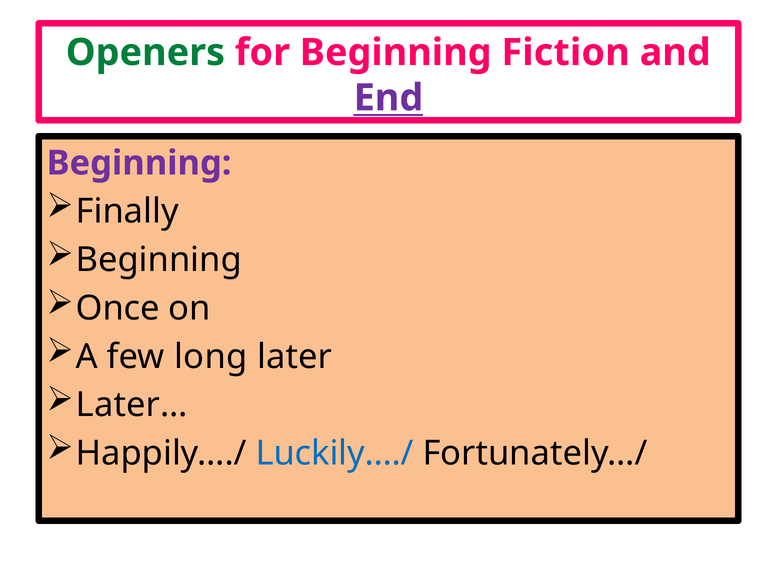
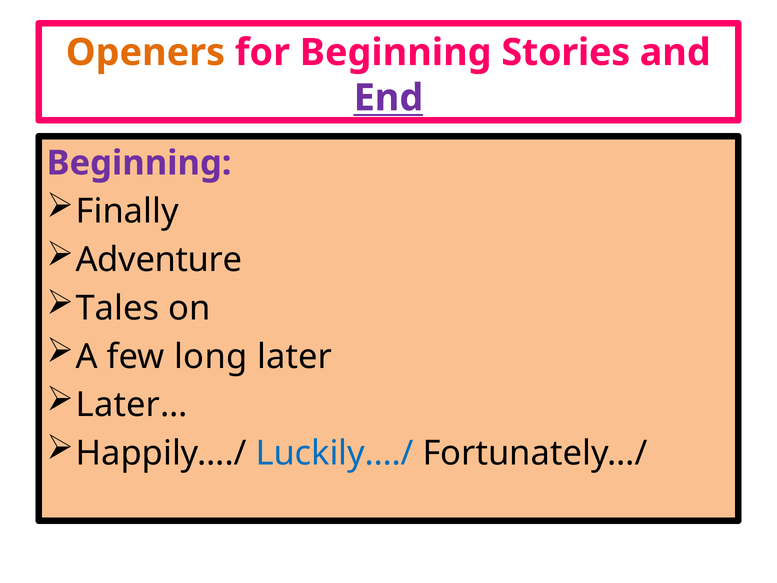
Openers colour: green -> orange (145, 53)
Fiction: Fiction -> Stories (566, 53)
Beginning: Beginning -> Adventure (159, 260)
Once: Once -> Tales (118, 308)
